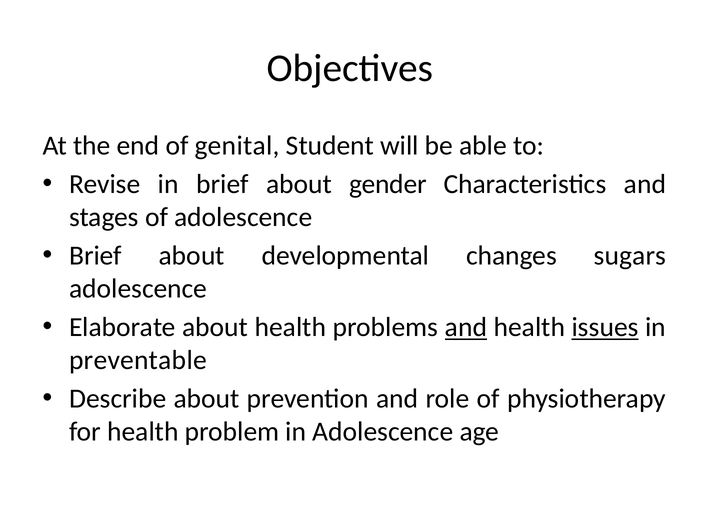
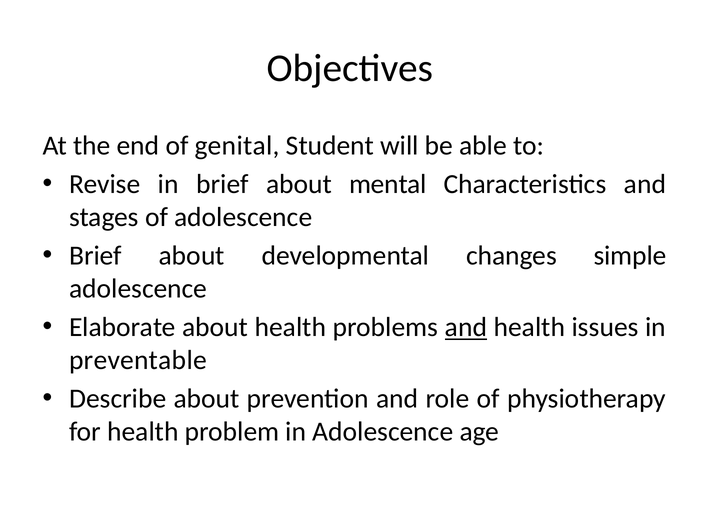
gender: gender -> mental (388, 185)
sugars: sugars -> simple (630, 256)
issues underline: present -> none (605, 328)
